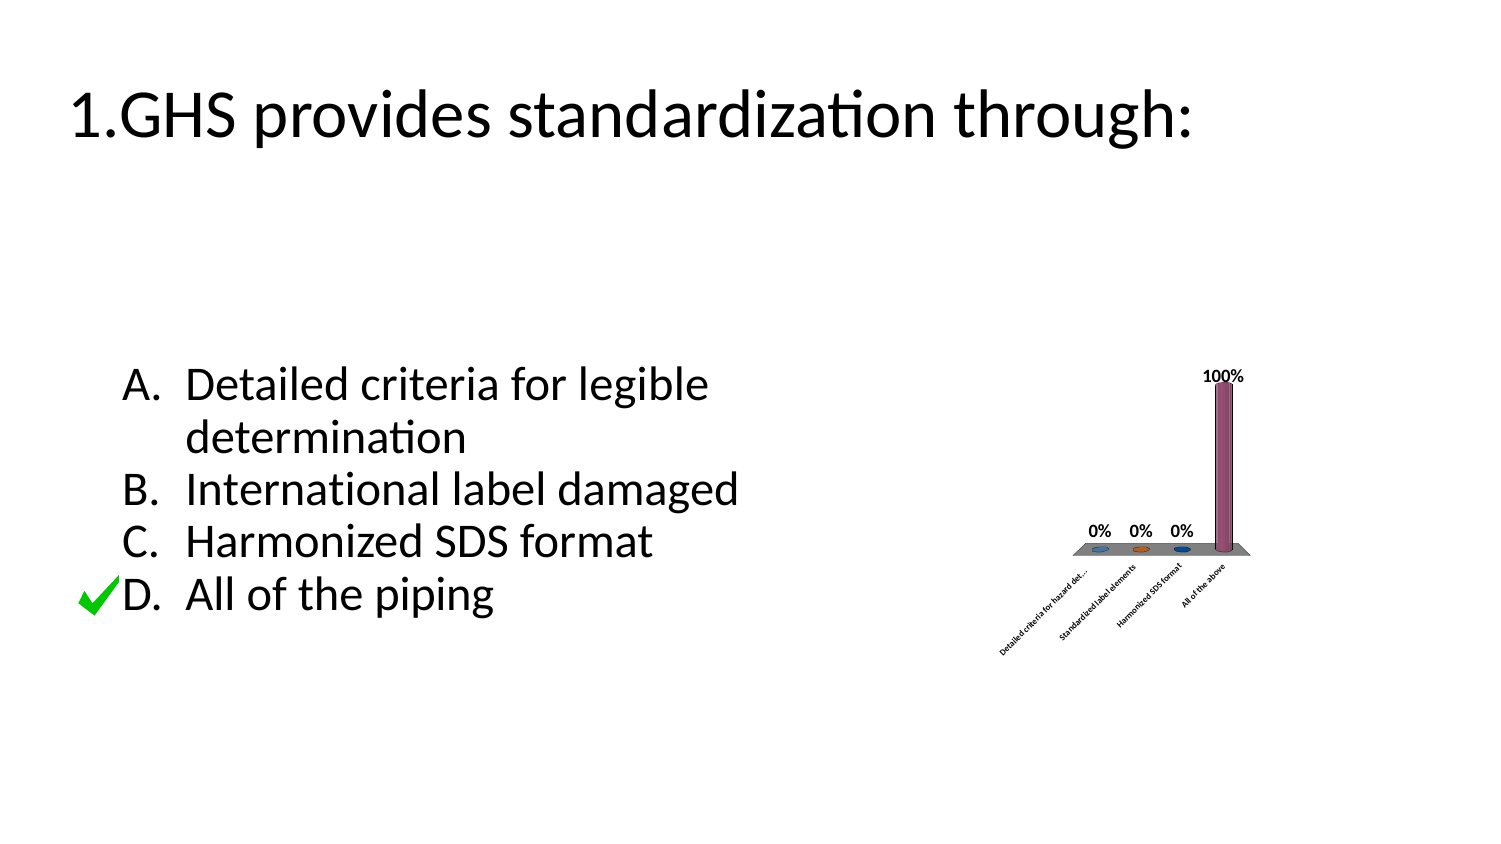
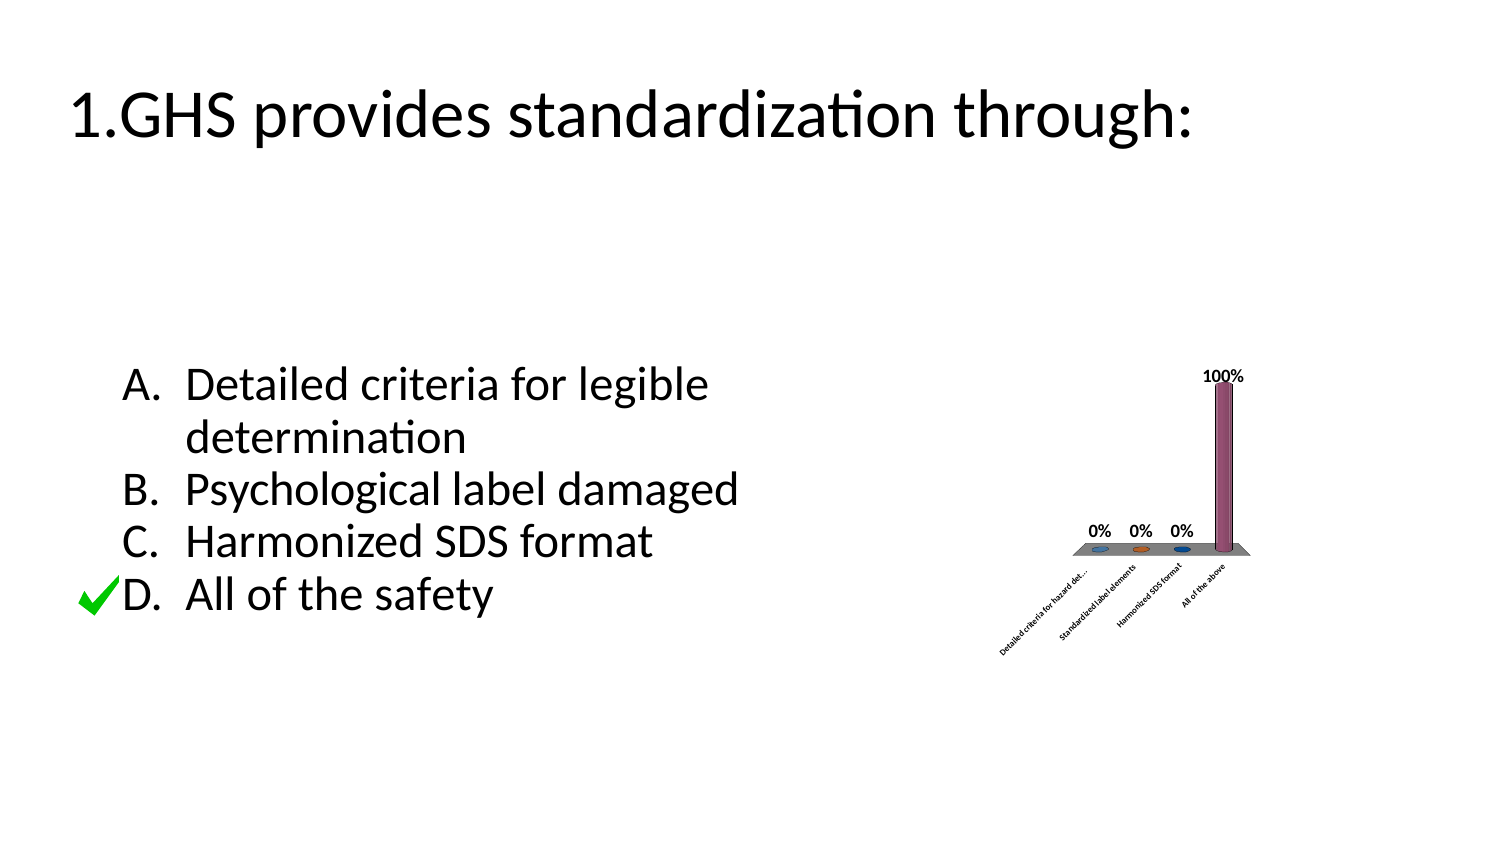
International: International -> Psychological (313, 490)
piping: piping -> safety (434, 594)
